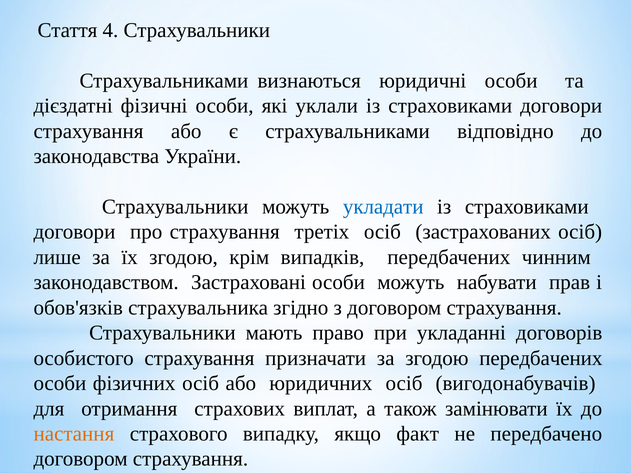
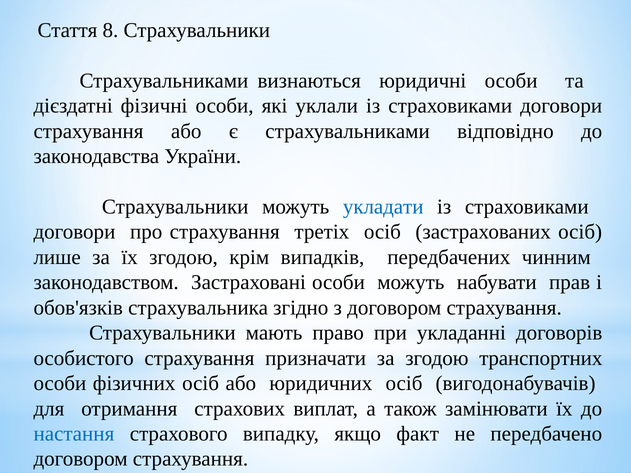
4: 4 -> 8 (110, 30)
згодою передбачених: передбачених -> транспортних (541, 358)
настання colour: orange -> blue (74, 434)
